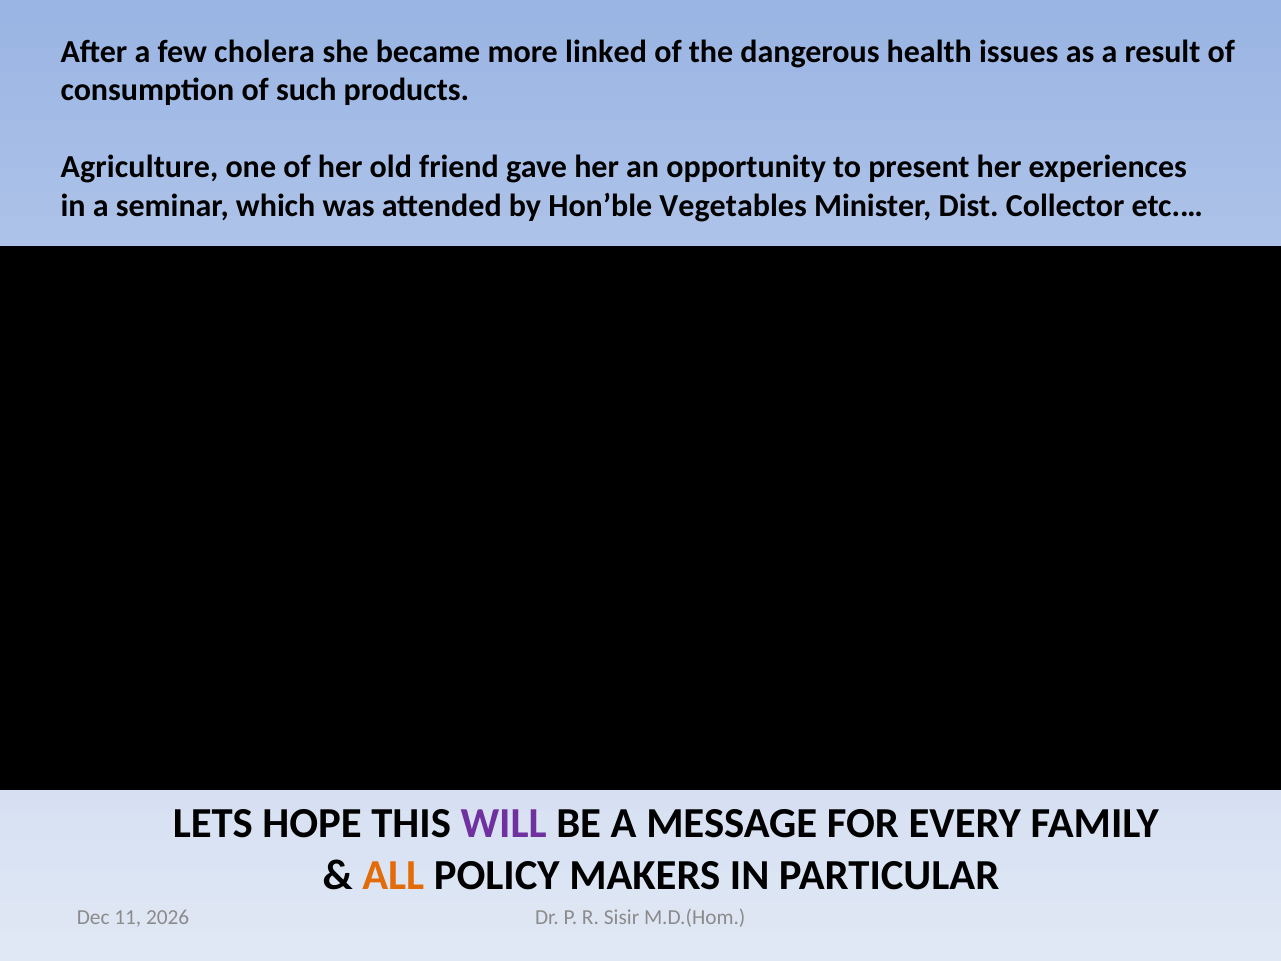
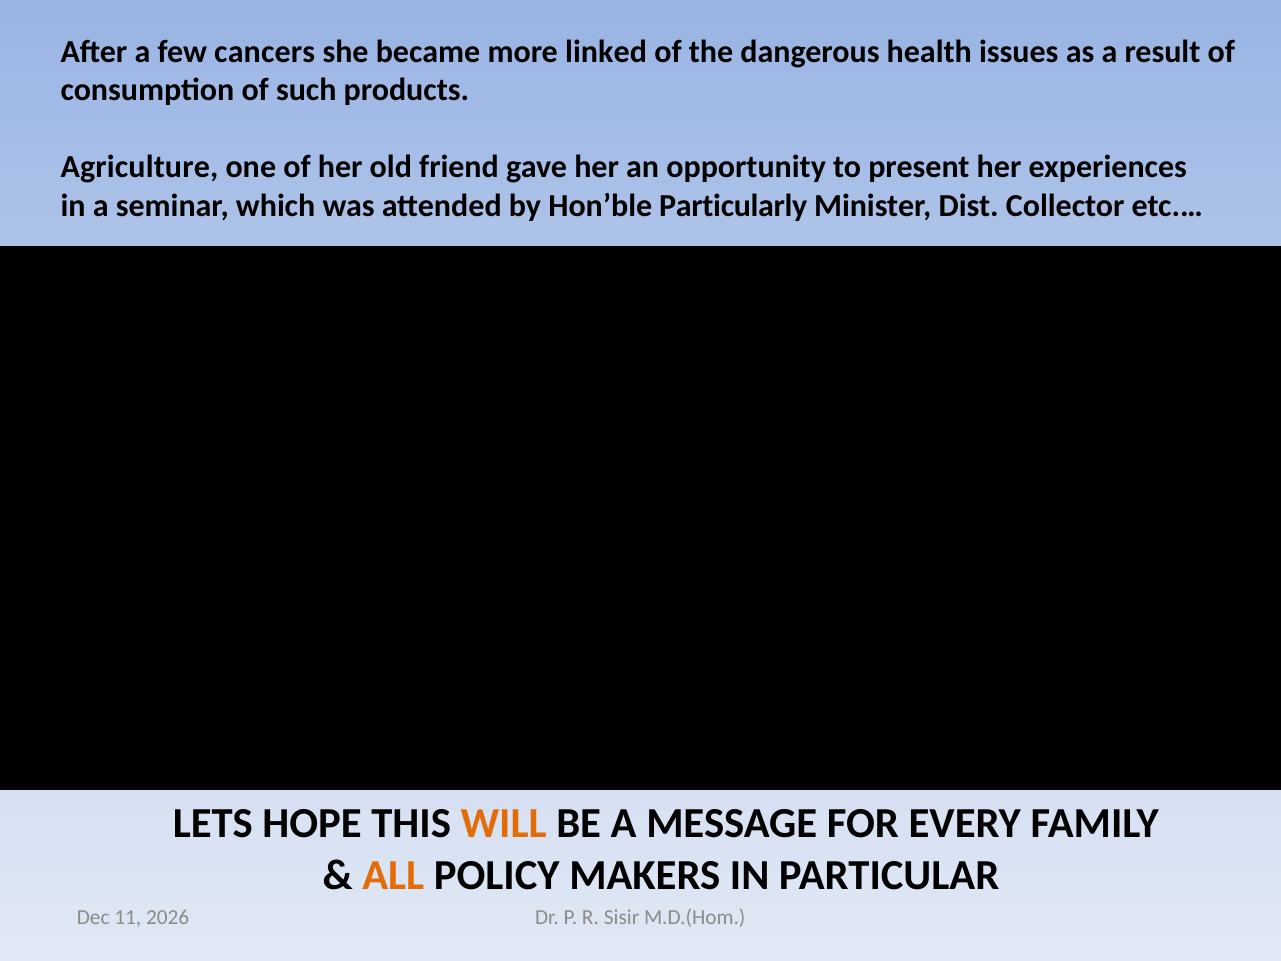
cholera: cholera -> cancers (265, 52)
Vegetables: Vegetables -> Particularly (733, 205)
WILL colour: purple -> orange (504, 824)
